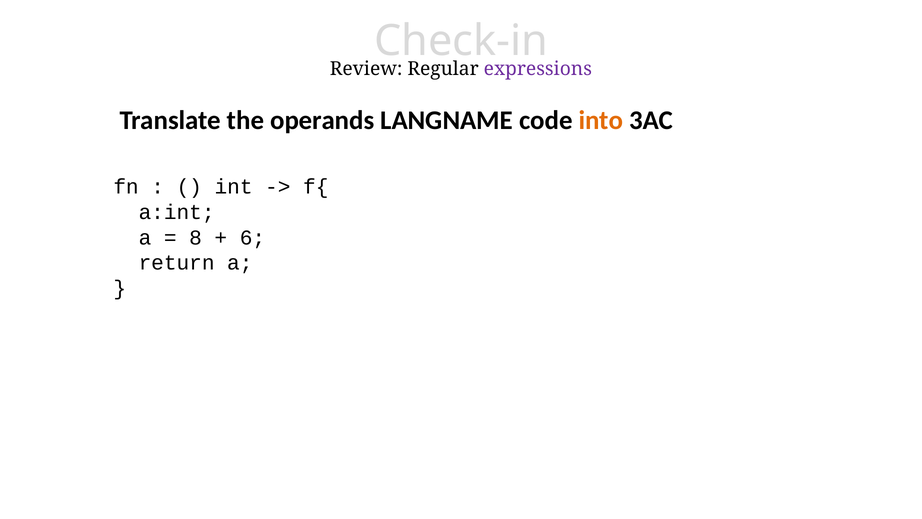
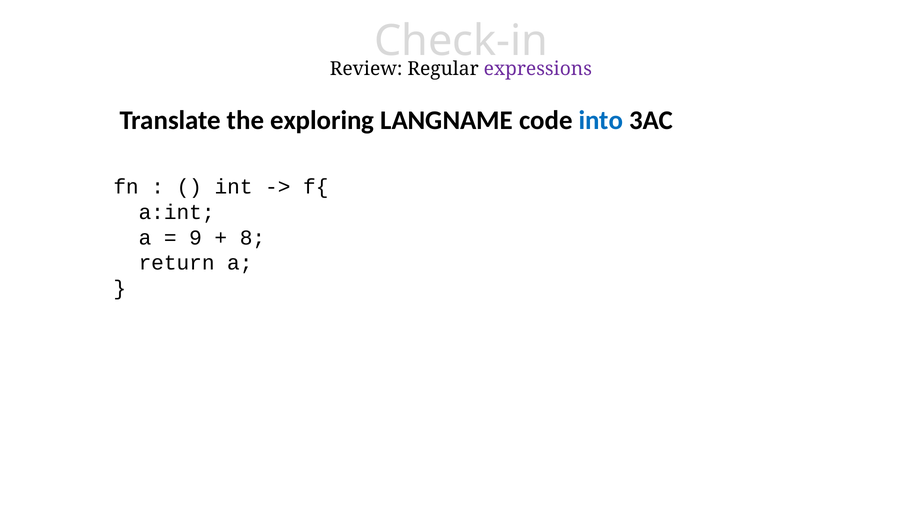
operands: operands -> exploring (322, 120)
into colour: orange -> blue (601, 120)
8: 8 -> 9 (196, 237)
6: 6 -> 8 (252, 237)
